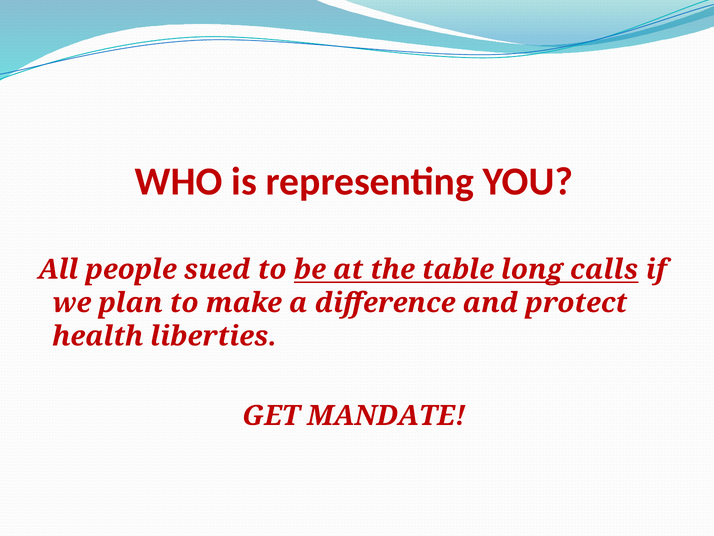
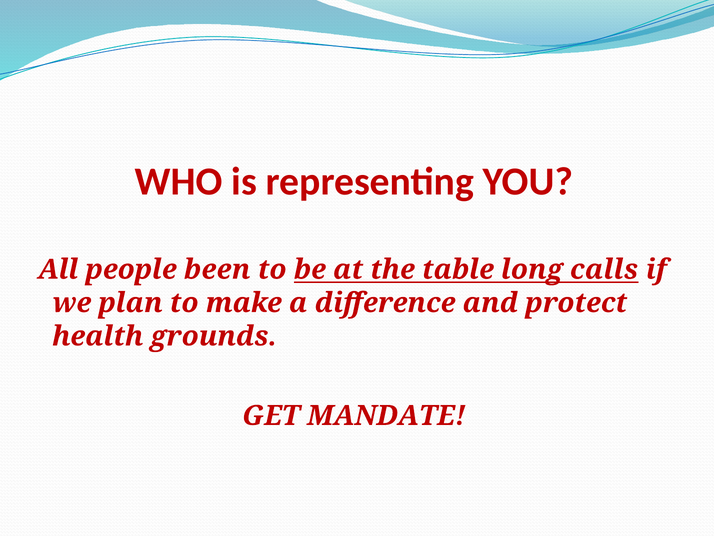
sued: sued -> been (217, 269)
liberties: liberties -> grounds (214, 336)
